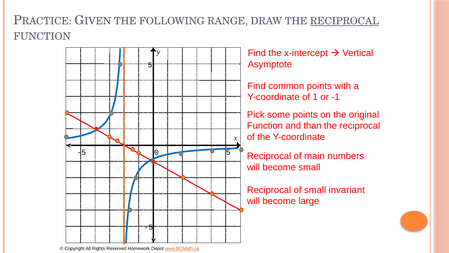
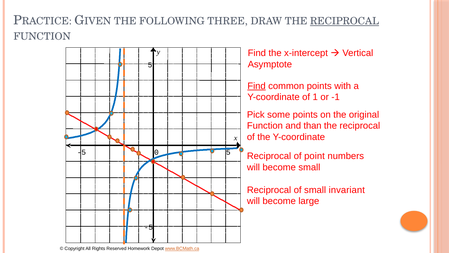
RANGE: RANGE -> THREE (228, 21)
Find underline: none -> present (257, 86)
main: main -> point (315, 156)
